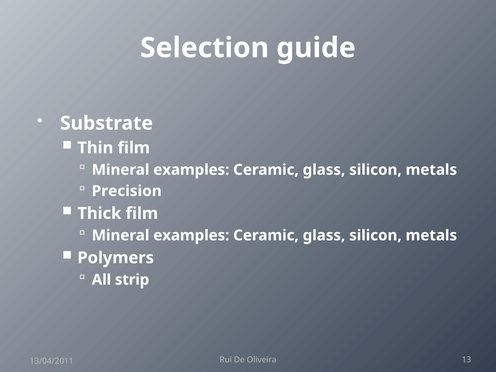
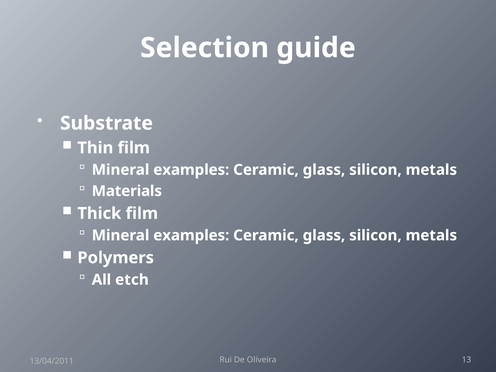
Precision: Precision -> Materials (127, 191)
strip: strip -> etch (132, 280)
